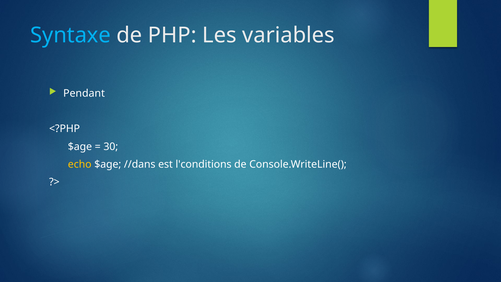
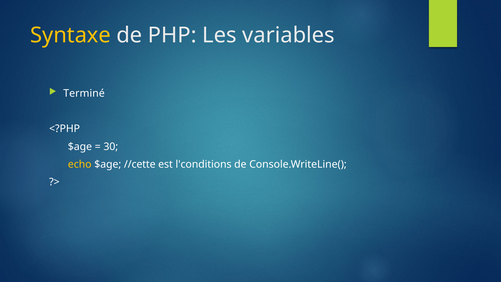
Syntaxe colour: light blue -> yellow (71, 35)
Pendant: Pendant -> Terminé (84, 93)
//dans: //dans -> //cette (140, 164)
